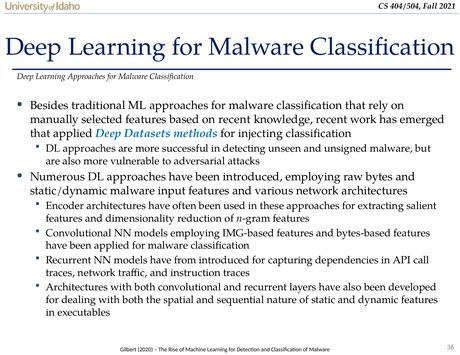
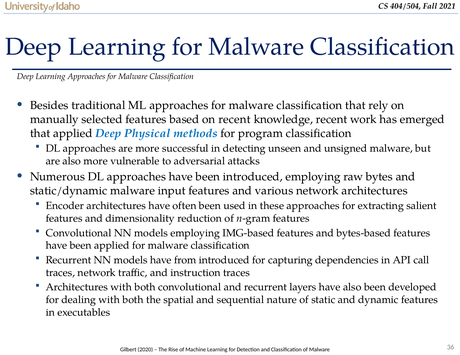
Datasets: Datasets -> Physical (147, 133)
injecting: injecting -> program (261, 133)
